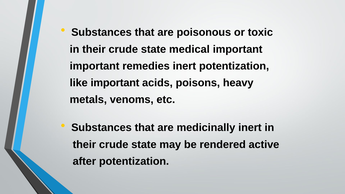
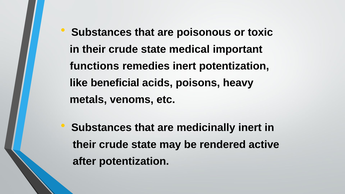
important: important -> functions (95, 66)
like important: important -> beneficial (115, 83)
